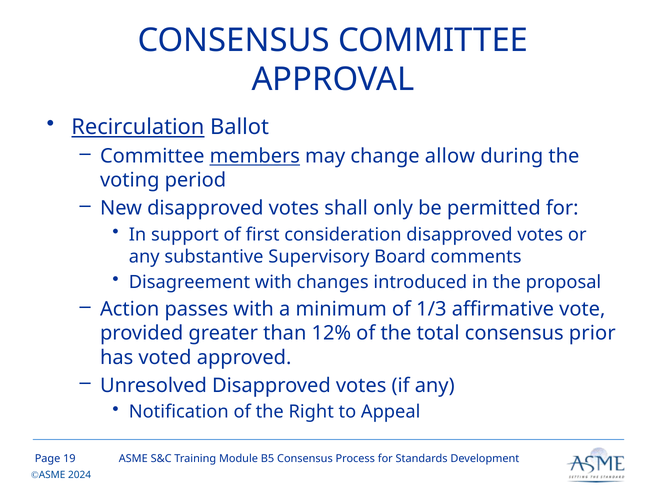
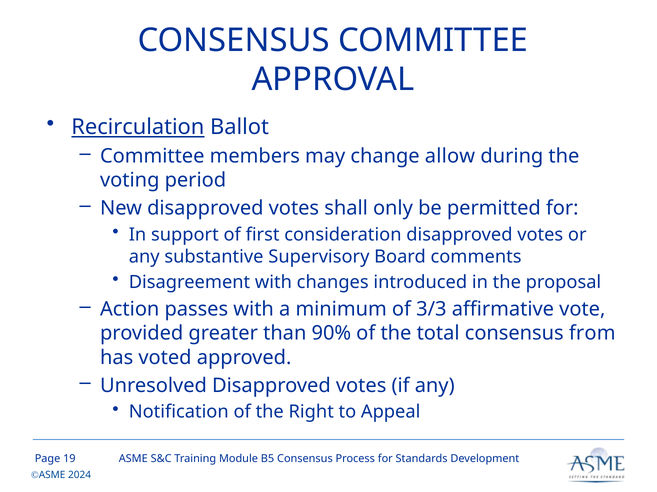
members underline: present -> none (255, 157)
1/3: 1/3 -> 3/3 (431, 310)
12%: 12% -> 90% (331, 334)
prior: prior -> from (592, 334)
